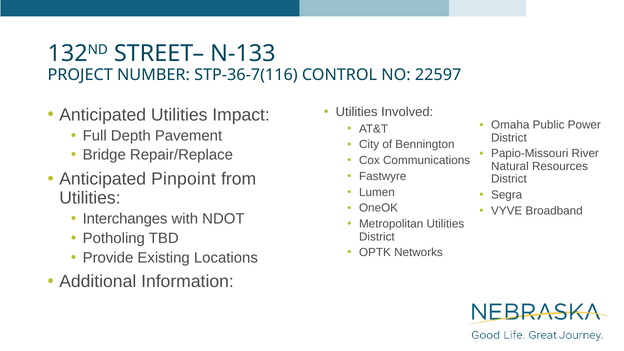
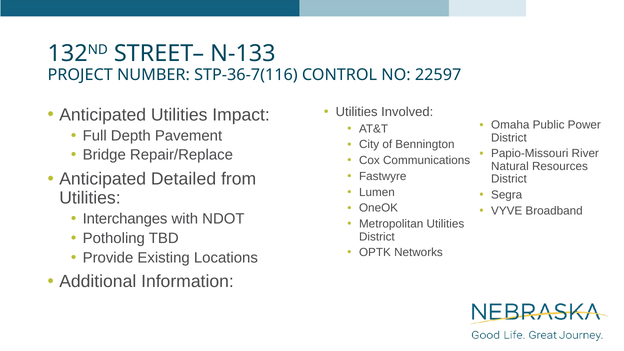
Pinpoint: Pinpoint -> Detailed (184, 179)
